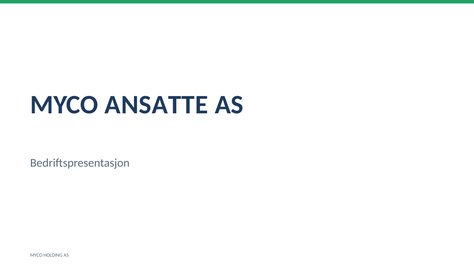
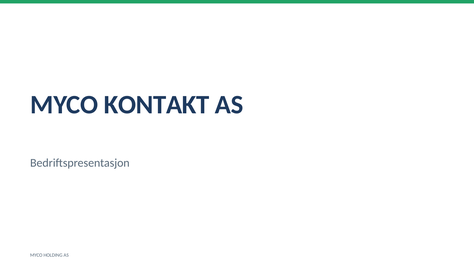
ANSATTE: ANSATTE -> KONTAKT (157, 105)
